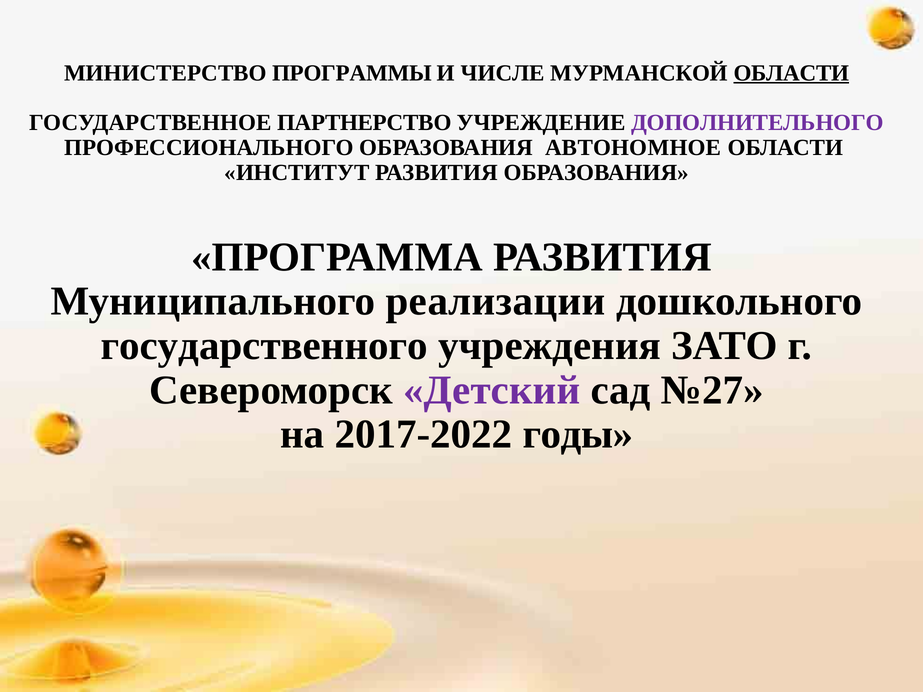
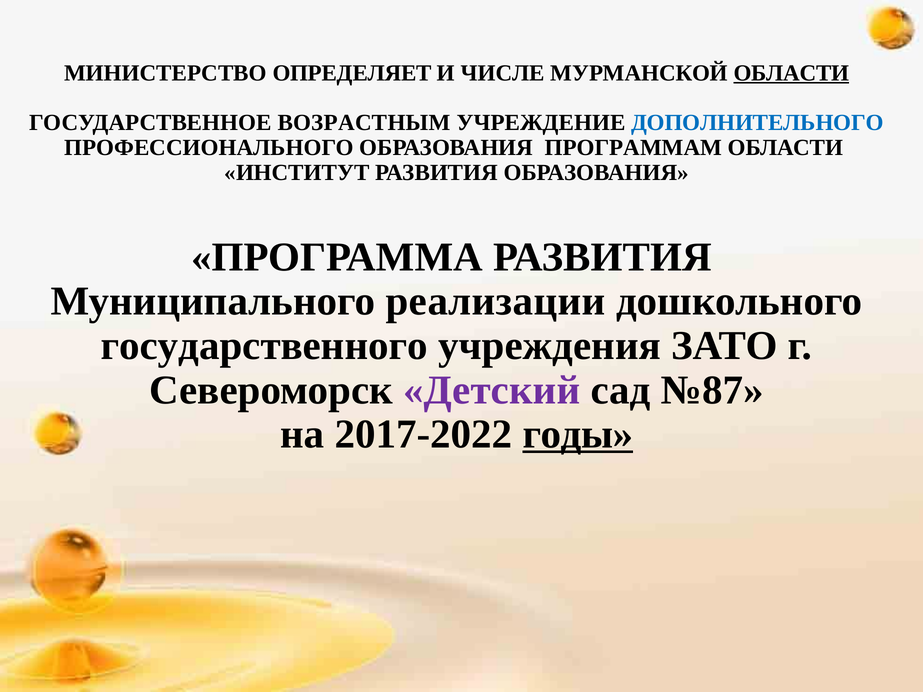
ПРОГРАММЫ: ПРОГРАММЫ -> ОПРЕДЕЛЯЕТ (352, 73)
ПАРТНЕРСТВО: ПАРТНЕРСТВО -> ВОЗРАСТНЫМ (364, 123)
ДОПОЛНИТЕЛЬНОГО colour: purple -> blue (757, 123)
АВТОНОМНОЕ: АВТОНОМНОЕ -> ПРОГРАММАМ (633, 148)
№27: №27 -> №87 (712, 390)
годы underline: none -> present (578, 434)
